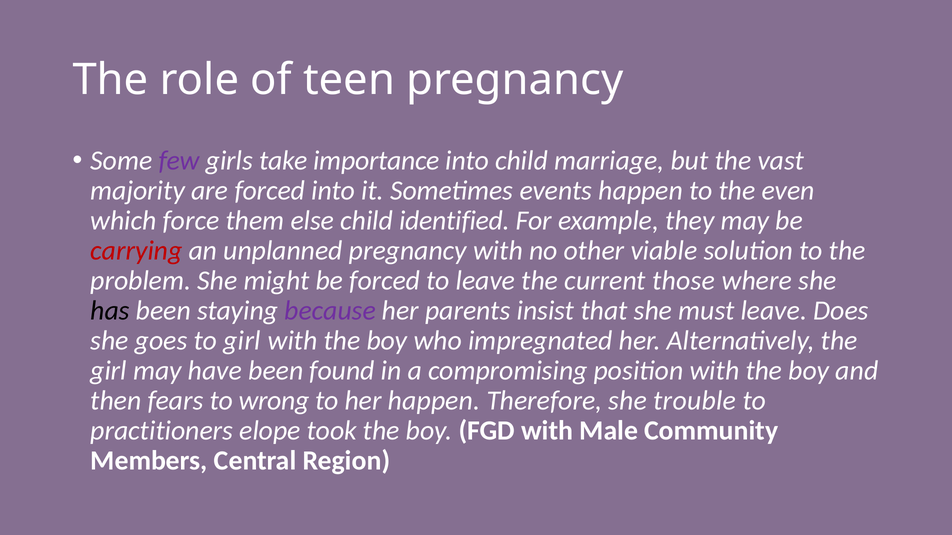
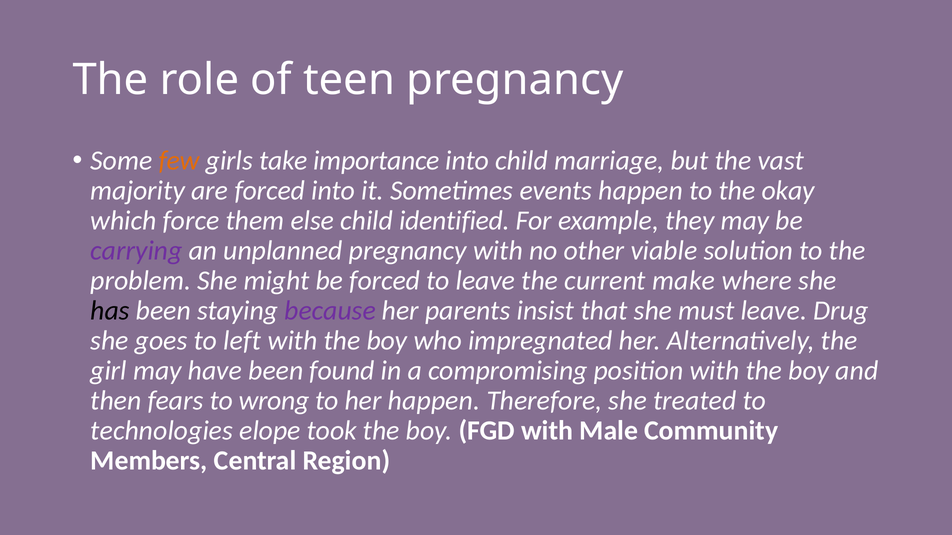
few colour: purple -> orange (179, 161)
even: even -> okay (788, 191)
carrying colour: red -> purple (136, 251)
those: those -> make (684, 281)
Does: Does -> Drug (841, 311)
to girl: girl -> left (242, 341)
trouble: trouble -> treated (695, 401)
practitioners: practitioners -> technologies (162, 431)
